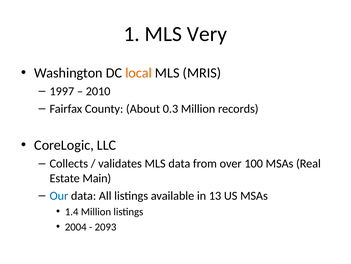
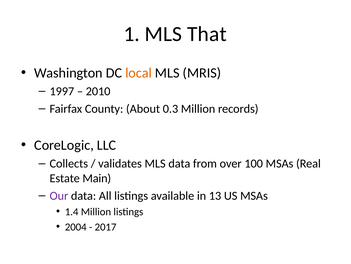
Very: Very -> That (207, 34)
Our colour: blue -> purple (59, 195)
2093: 2093 -> 2017 (106, 226)
